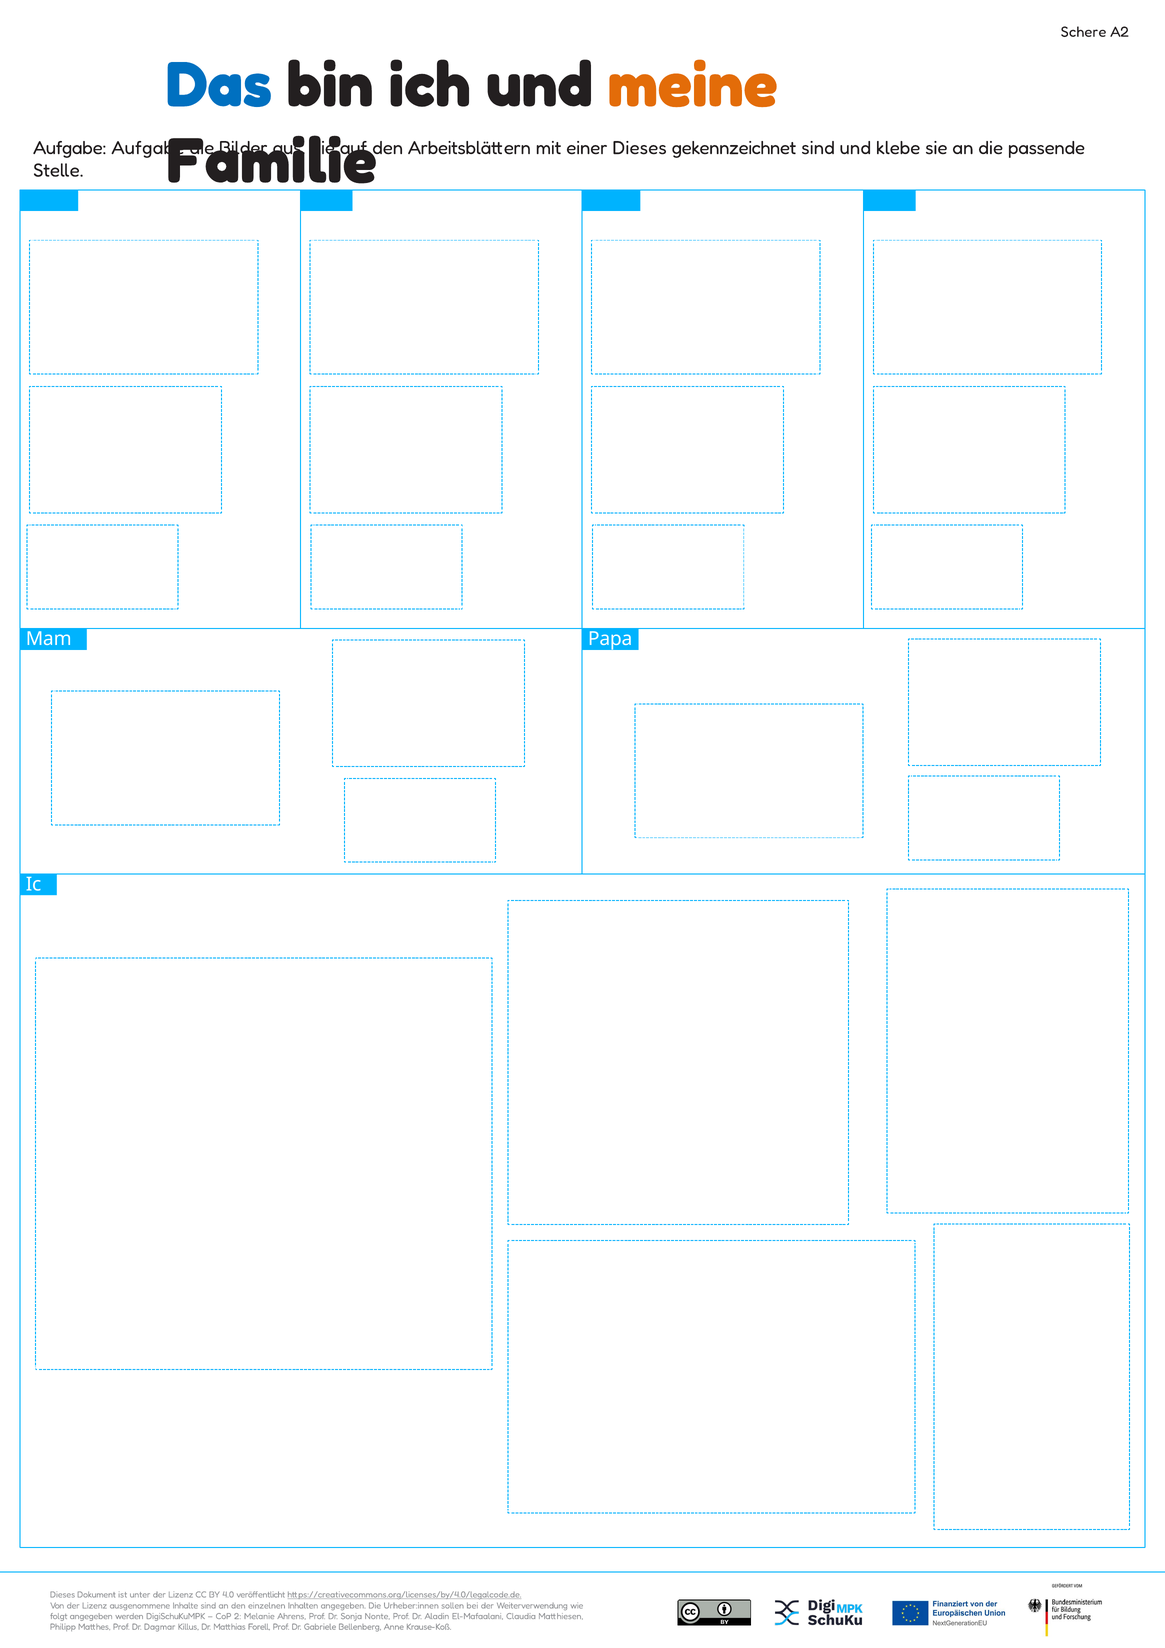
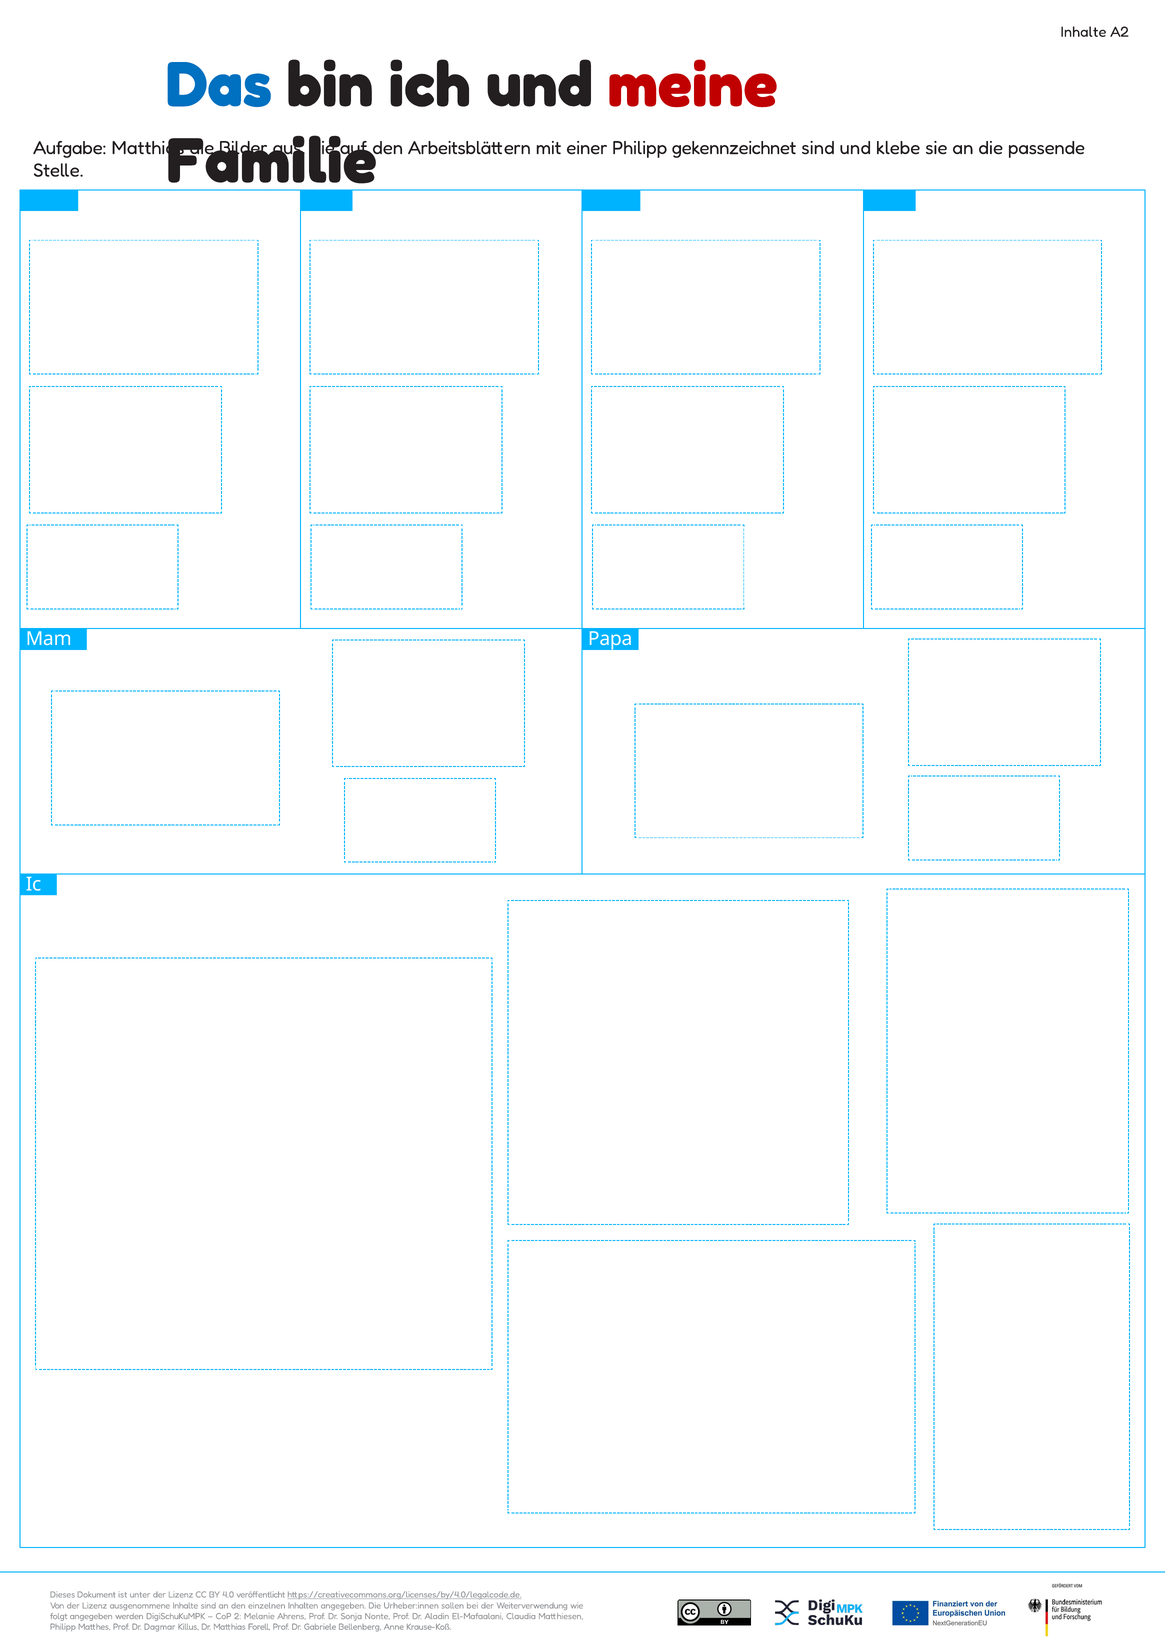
Schere: Schere -> Inhalte (1083, 32)
meine colour: orange -> red (693, 85)
Aufgabe Aufgabe: Aufgabe -> Matthias (148, 148)
einer Dieses: Dieses -> Philipp (640, 148)
